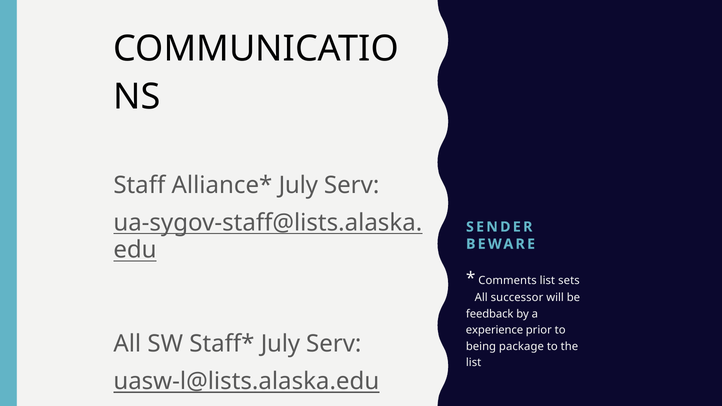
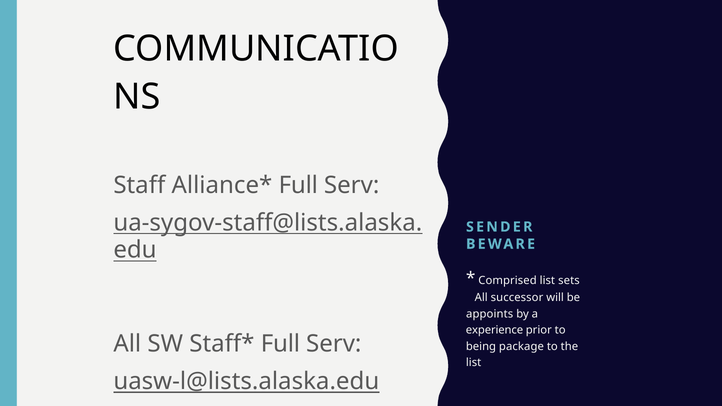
July: July -> Full (298, 185)
Comments: Comments -> Comprised (508, 280)
feedback: feedback -> appoints (490, 314)
July: July -> Full (280, 344)
